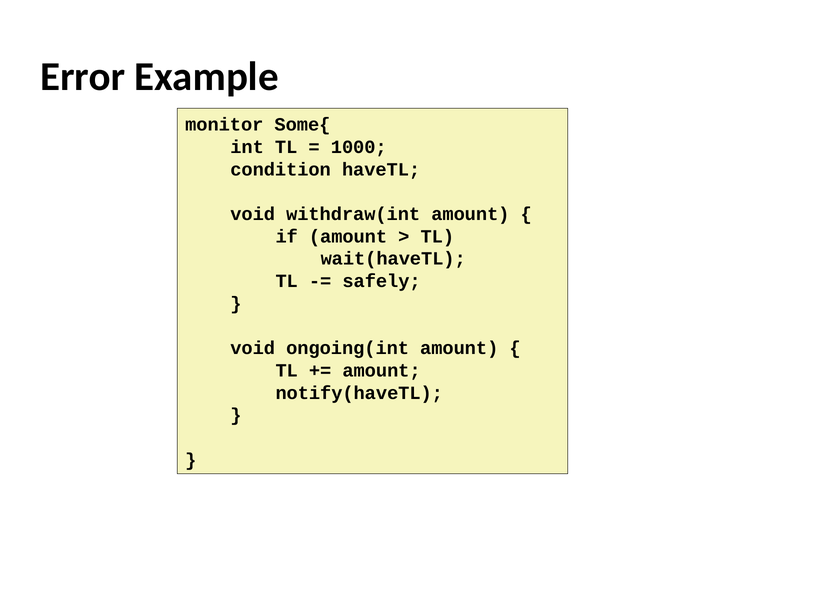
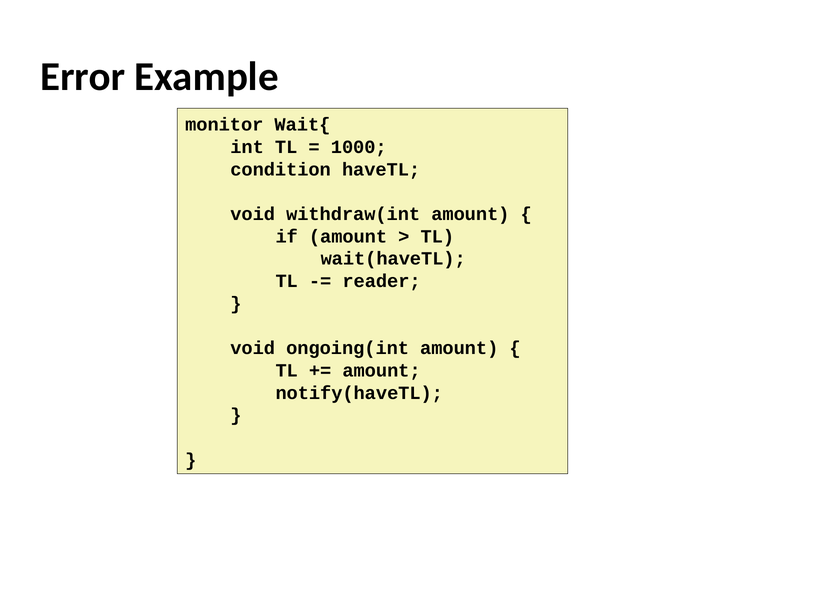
Some{: Some{ -> Wait{ (302, 125)
safely: safely -> reader (382, 281)
